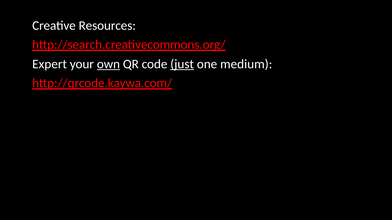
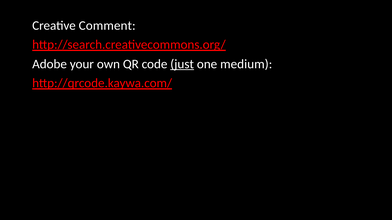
Resources: Resources -> Comment (107, 26)
Expert: Expert -> Adobe (50, 64)
own underline: present -> none (108, 64)
